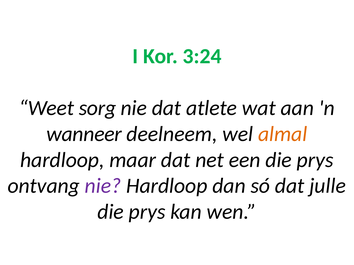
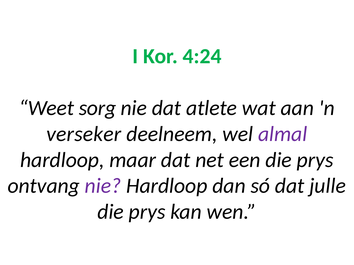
3:24: 3:24 -> 4:24 (202, 56)
wanneer: wanneer -> verseker (84, 134)
almal colour: orange -> purple (283, 134)
